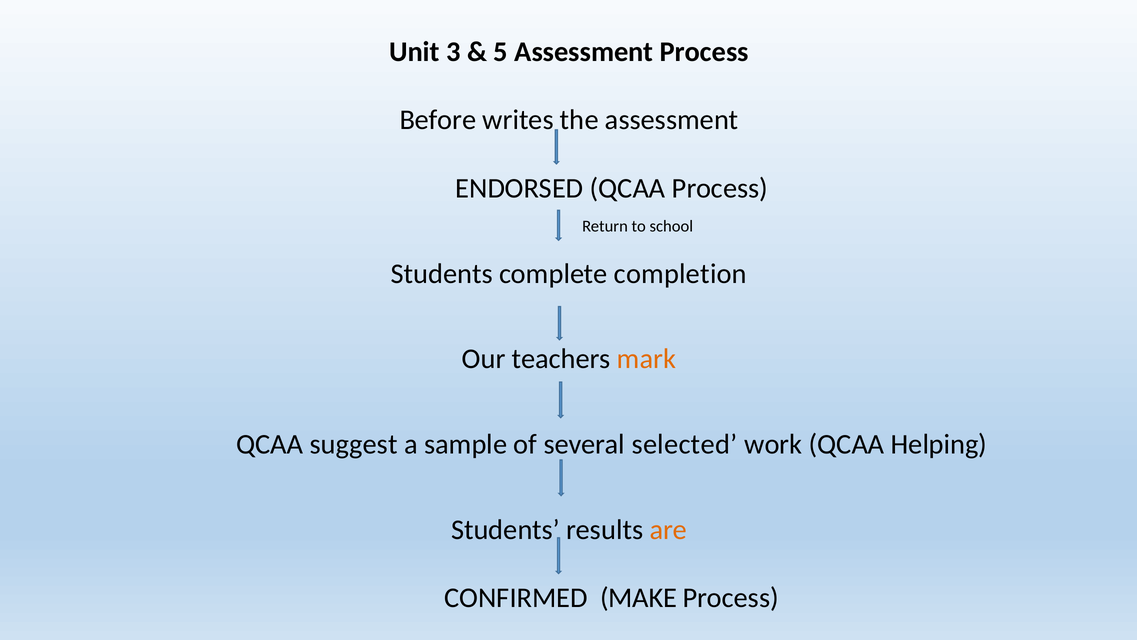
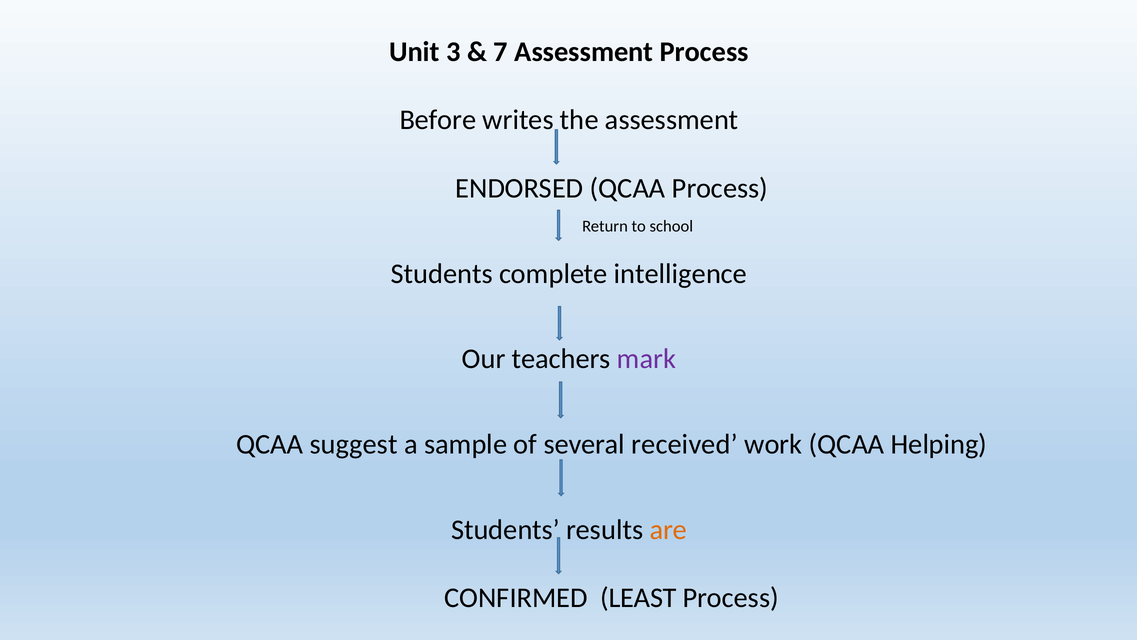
5: 5 -> 7 (501, 52)
completion: completion -> intelligence (680, 273)
mark colour: orange -> purple (647, 359)
selected: selected -> received (685, 444)
MAKE: MAKE -> LEAST (638, 598)
